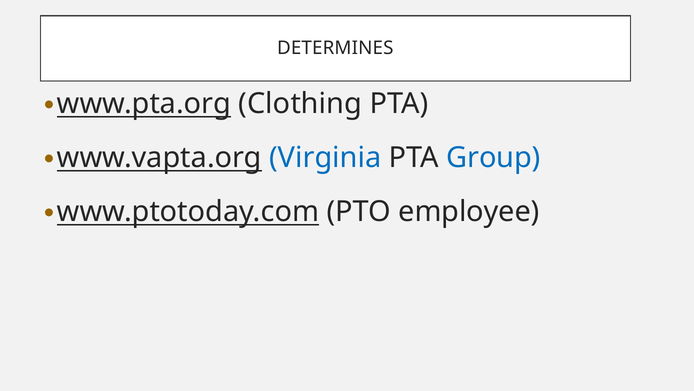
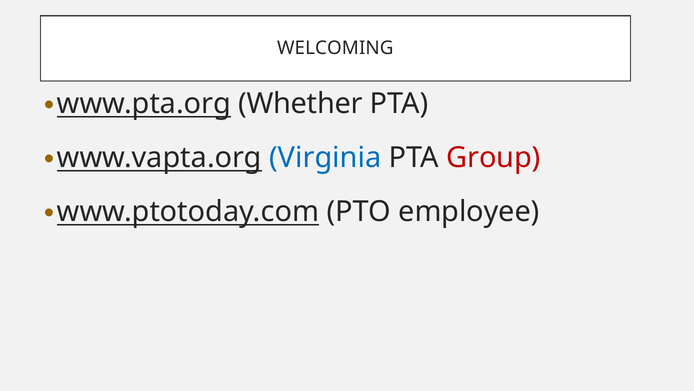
DETERMINES: DETERMINES -> WELCOMING (335, 48)
Clothing: Clothing -> Whether (300, 104)
Group colour: blue -> red (493, 157)
